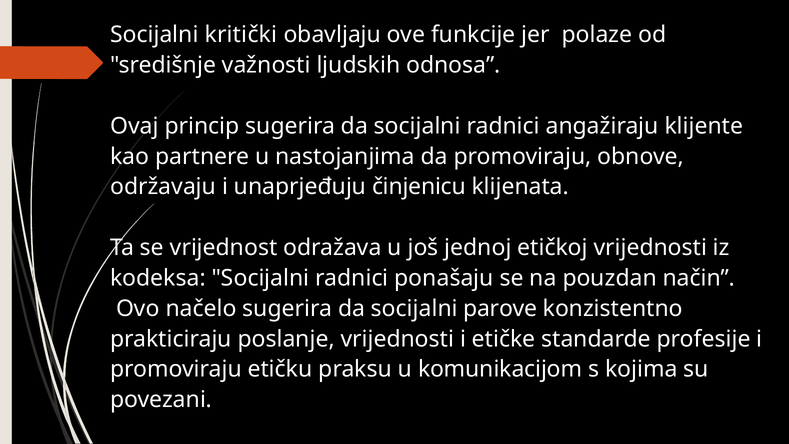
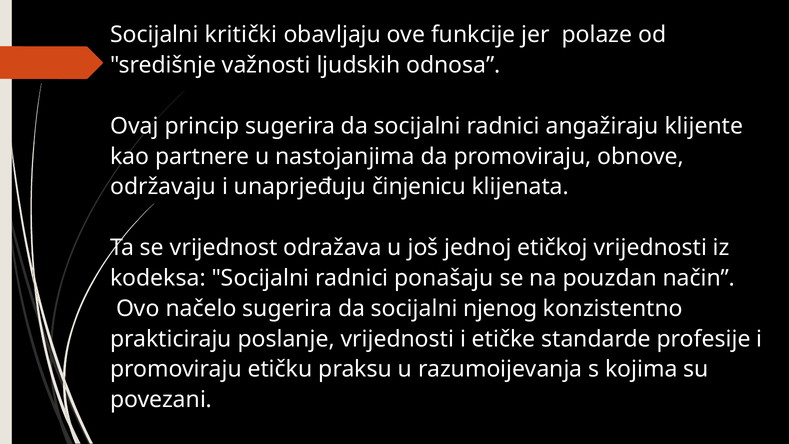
parove: parove -> njenog (500, 308)
komunikacijom: komunikacijom -> razumoijevanja (500, 369)
